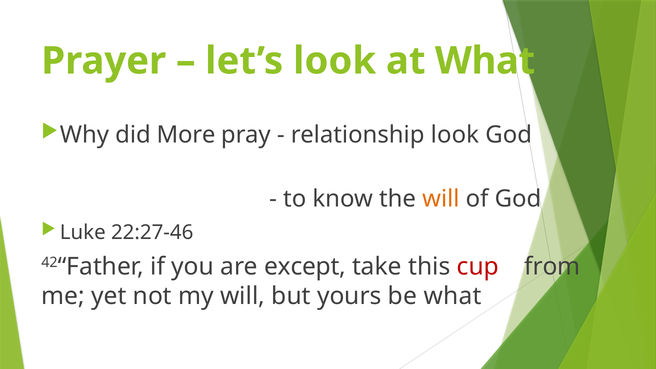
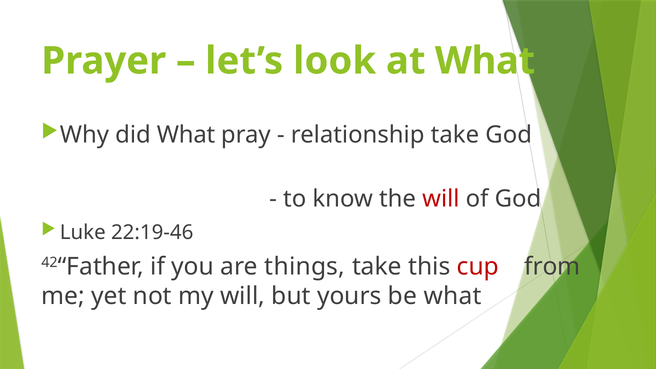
did More: More -> What (186, 135)
relationship look: look -> take (455, 135)
will colour: orange -> red (441, 199)
22:27-46: 22:27-46 -> 22:19-46 (152, 232)
except: except -> things (305, 266)
